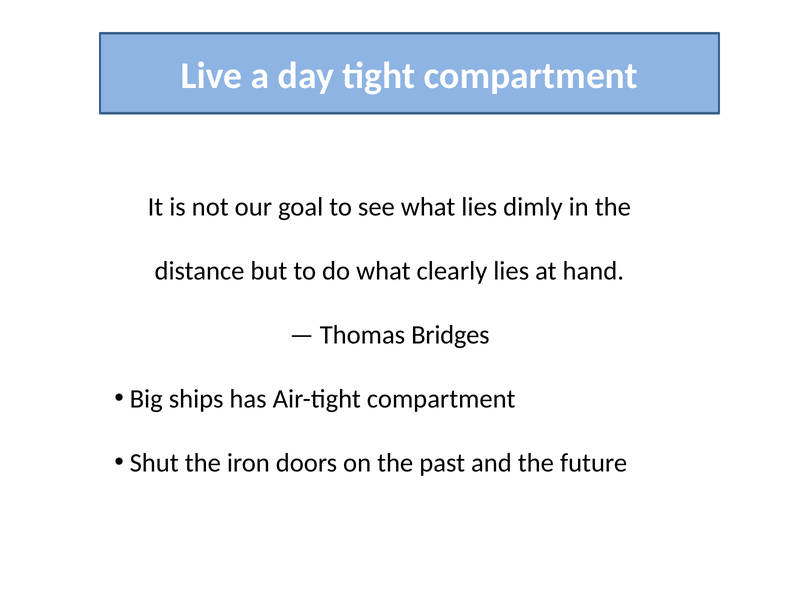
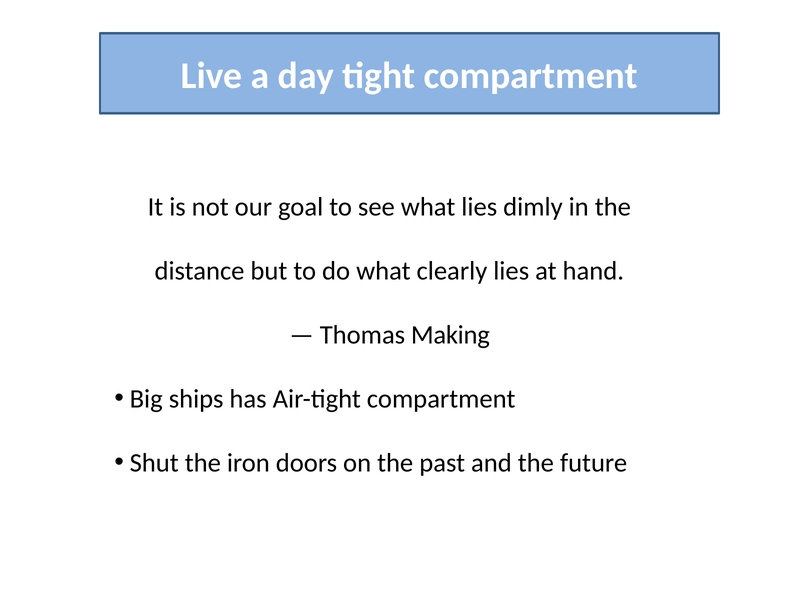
Bridges: Bridges -> Making (450, 335)
